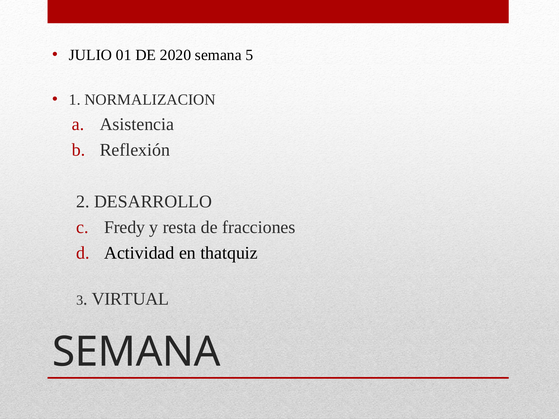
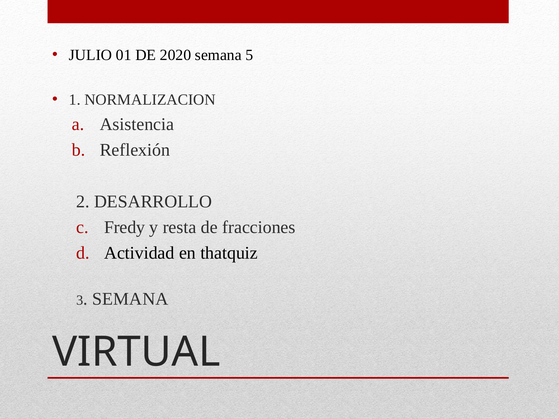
VIRTUAL: VIRTUAL -> SEMANA (130, 299)
SEMANA: SEMANA -> VIRTUAL (136, 352)
